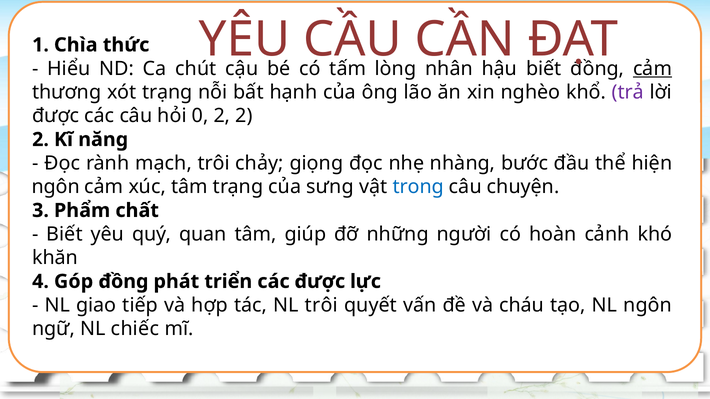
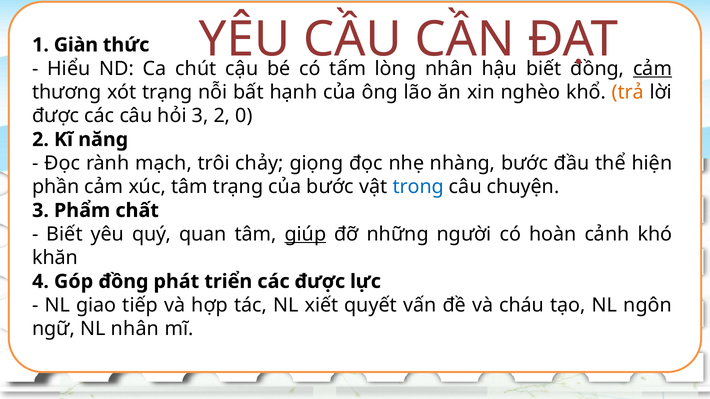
Chìa: Chìa -> Giàn (76, 45)
trả colour: purple -> orange (628, 92)
hỏi 0: 0 -> 3 (200, 116)
2: 2 -> 0 (244, 116)
ngôn: ngôn -> phần (56, 187)
của sưng: sưng -> bước (330, 187)
giúp underline: none -> present (305, 234)
NL trôi: trôi -> xiết (321, 305)
NL chiếc: chiếc -> nhân (135, 329)
